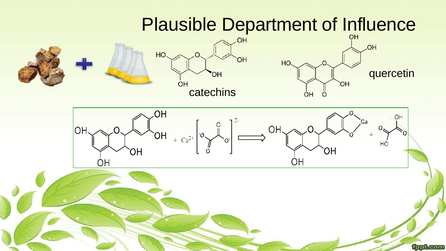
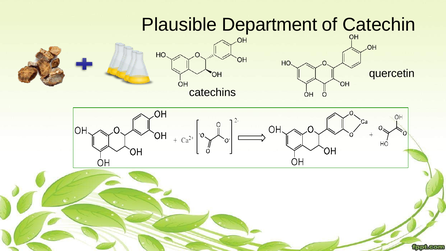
Influence: Influence -> Catechin (379, 25)
